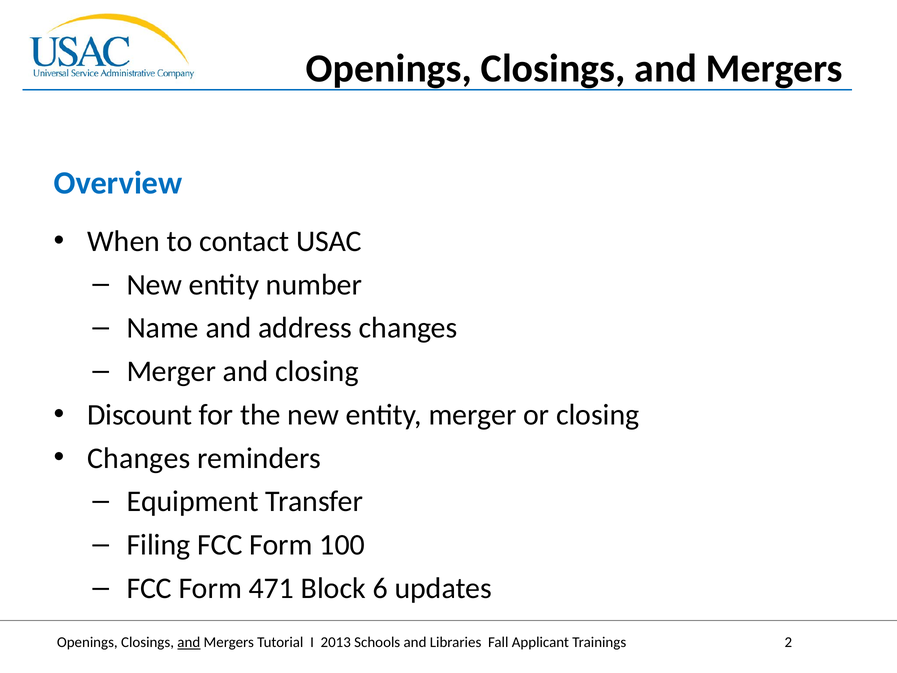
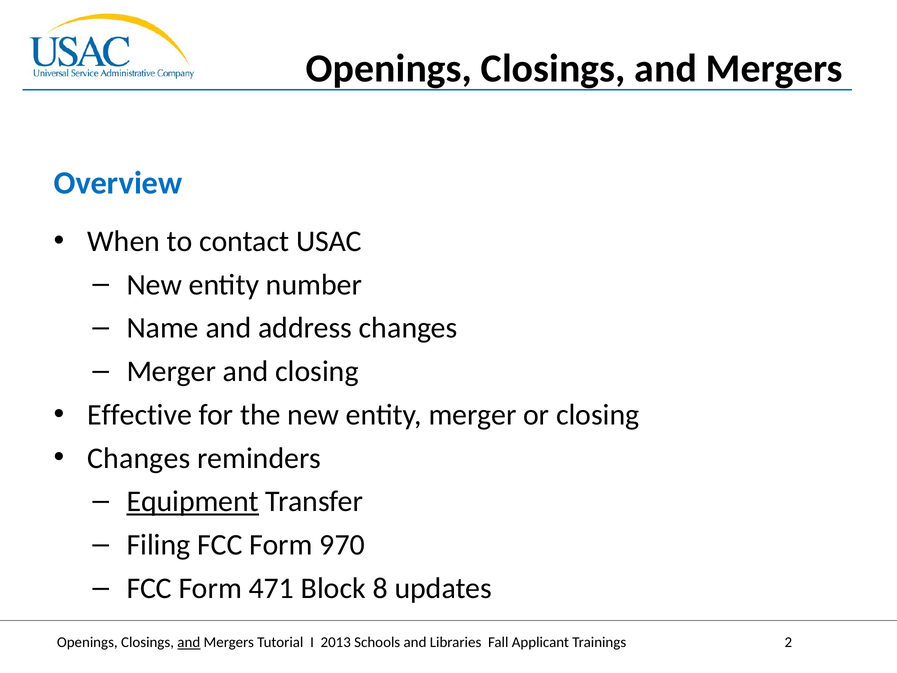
Discount: Discount -> Effective (140, 415)
Equipment underline: none -> present (193, 501)
100: 100 -> 970 (342, 545)
6: 6 -> 8 (380, 588)
